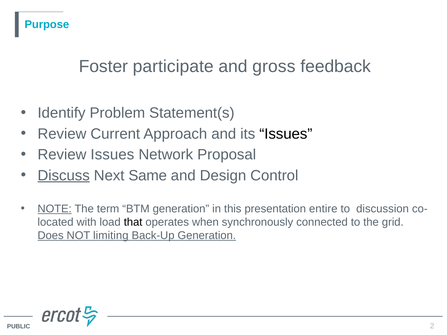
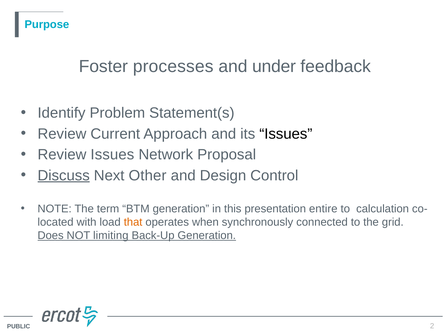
participate: participate -> processes (173, 67)
gross: gross -> under (274, 67)
Same: Same -> Other (148, 176)
NOTE underline: present -> none (55, 209)
discussion: discussion -> calculation (383, 209)
that colour: black -> orange (133, 222)
